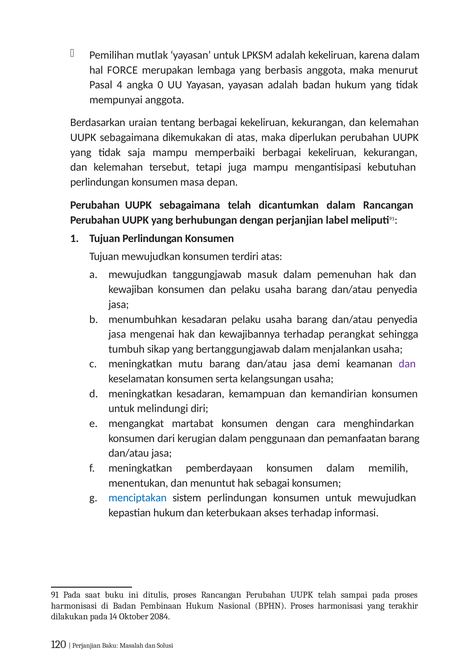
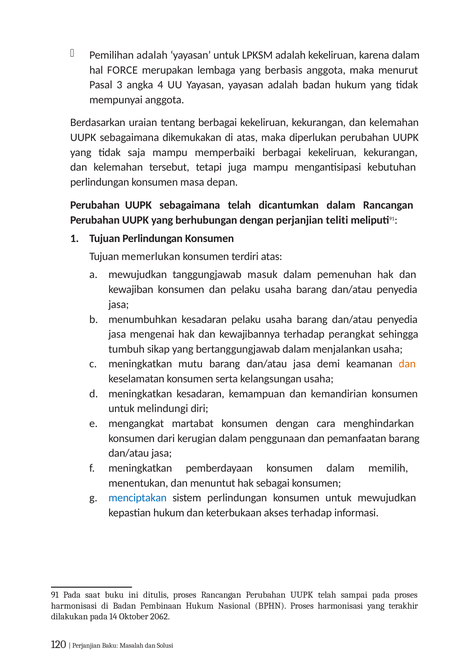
Pemilihan mutlak: mutlak -> adalah (152, 55)
4: 4 -> 3 (119, 85)
0: 0 -> 4 (160, 85)
label: label -> teliti (337, 220)
Tujuan mewujudkan: mewujudkan -> memerlukan (151, 256)
dan colour: purple -> orange (407, 364)
2084: 2084 -> 2062 (160, 616)
